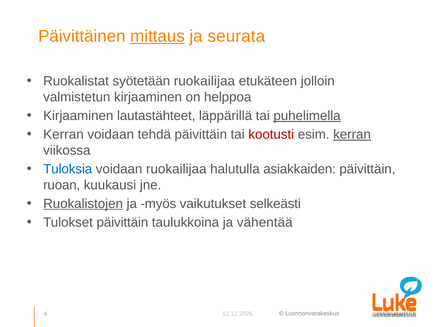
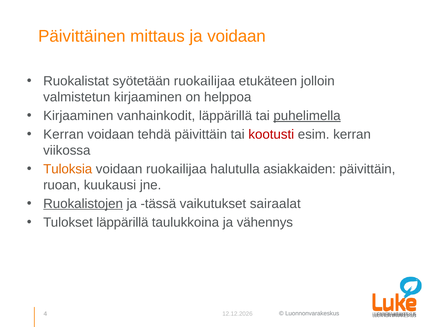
mittaus underline: present -> none (157, 36)
ja seurata: seurata -> voidaan (237, 36)
lautastähteet: lautastähteet -> vanhainkodit (156, 116)
kerran underline: present -> none (352, 134)
Tuloksia colour: blue -> orange (68, 169)
myös: myös -> tässä (158, 204)
selkeästi: selkeästi -> sairaalat (275, 204)
Tulokset päivittäin: päivittäin -> läppärillä (122, 222)
vähentää: vähentää -> vähennys (265, 222)
